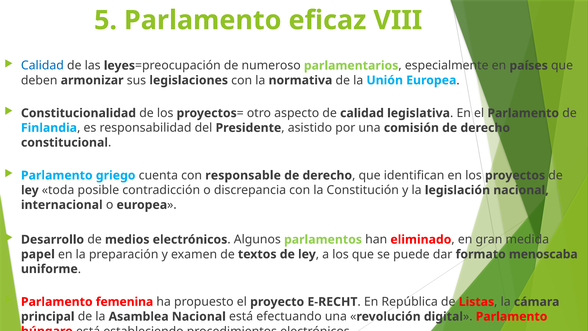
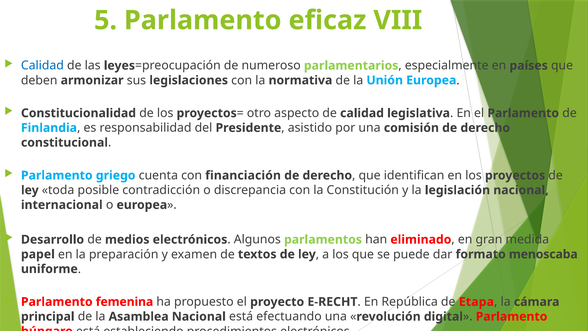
responsable: responsable -> financiación (243, 175)
Listas: Listas -> Etapa (476, 302)
